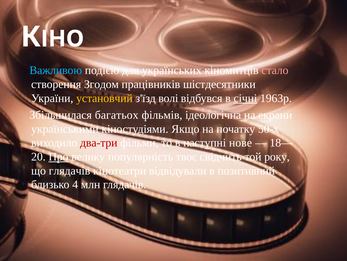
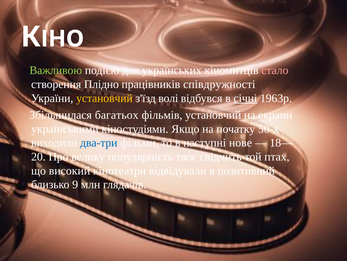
Важливою colour: light blue -> light green (56, 70)
Згодом: Згодом -> Плідно (101, 84)
шістдесятники: шістдесятники -> співдружності (219, 84)
фільмів ідеологічна: ідеологічна -> установчий (213, 115)
два-три colour: red -> blue (99, 142)
Про underline: present -> none (58, 156)
року: року -> птах (277, 156)
що глядачів: глядачів -> високий (69, 170)
4: 4 -> 9 (75, 184)
